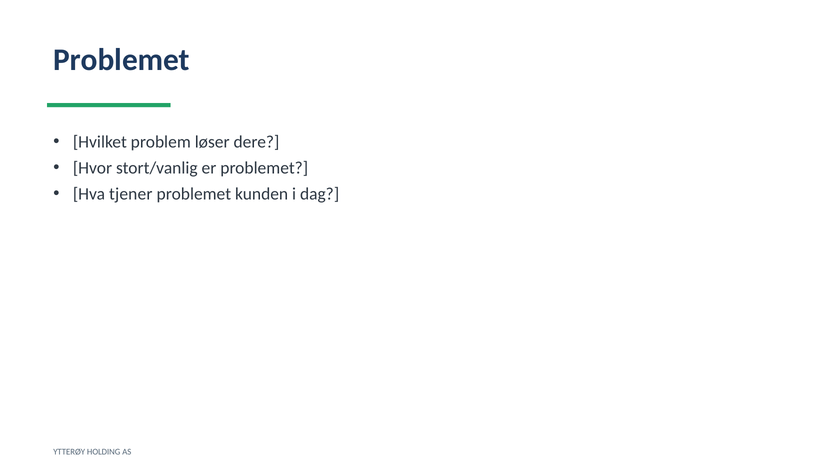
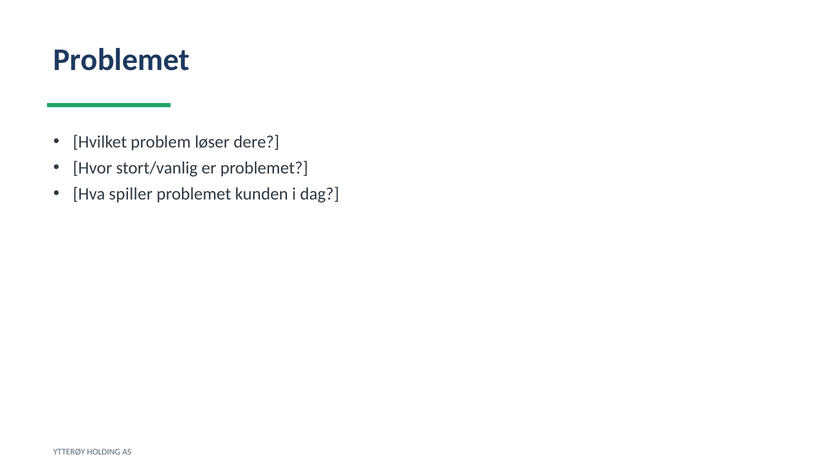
tjener: tjener -> spiller (131, 194)
